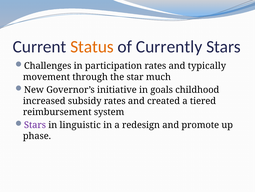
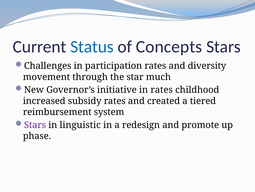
Status colour: orange -> blue (92, 47)
Currently: Currently -> Concepts (169, 47)
typically: typically -> diversity (207, 66)
in goals: goals -> rates (162, 90)
